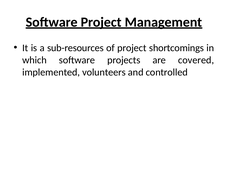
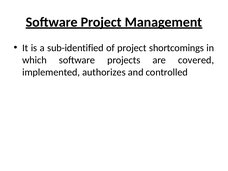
sub-resources: sub-resources -> sub-identified (75, 48)
volunteers: volunteers -> authorizes (104, 72)
